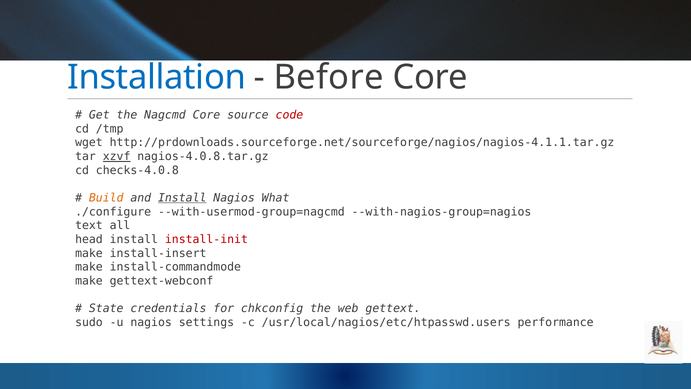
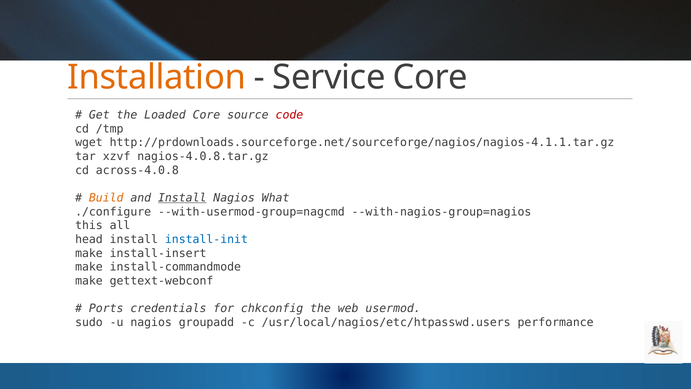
Installation colour: blue -> orange (157, 77)
Before: Before -> Service (329, 77)
Nagcmd: Nagcmd -> Loaded (165, 115)
xzvf underline: present -> none (117, 156)
checks-4.0.8: checks-4.0.8 -> across-4.0.8 (137, 170)
text: text -> this (89, 225)
install-init colour: red -> blue (206, 239)
State: State -> Ports (106, 308)
gettext: gettext -> usermod (393, 308)
settings: settings -> groupadd (206, 322)
